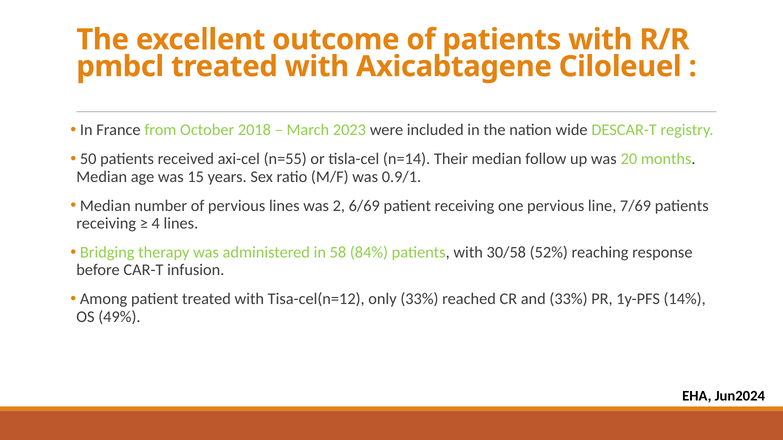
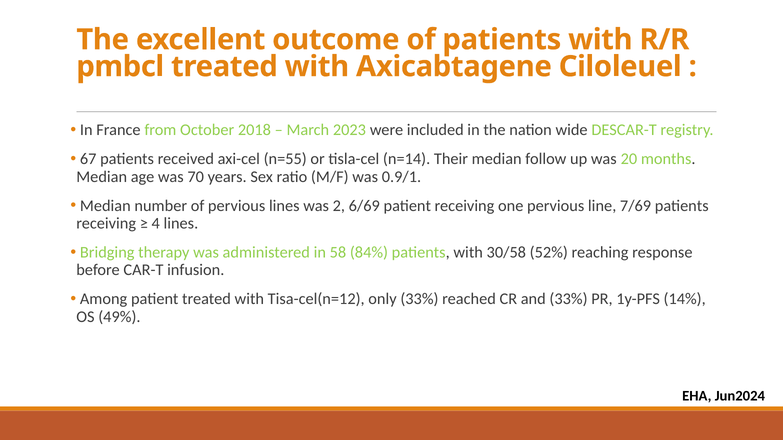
50: 50 -> 67 (88, 159)
15: 15 -> 70 (196, 177)
